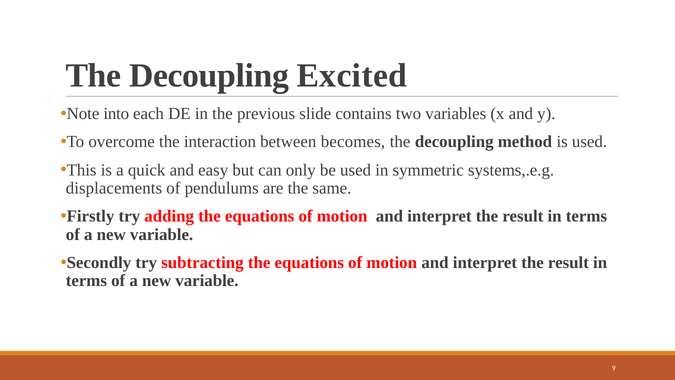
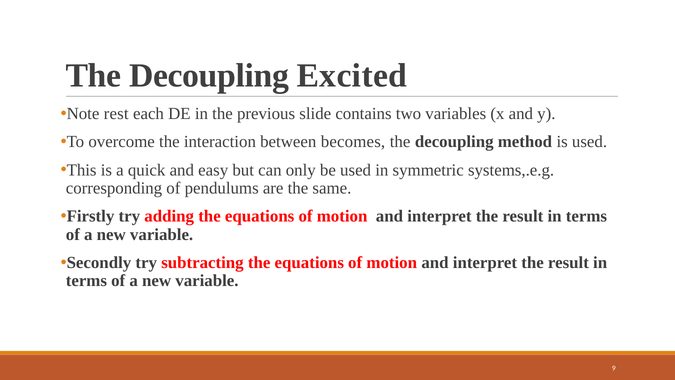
into: into -> rest (116, 114)
displacements: displacements -> corresponding (114, 188)
